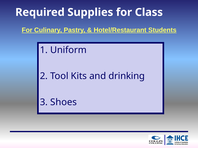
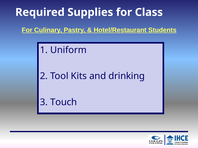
Shoes: Shoes -> Touch (64, 102)
